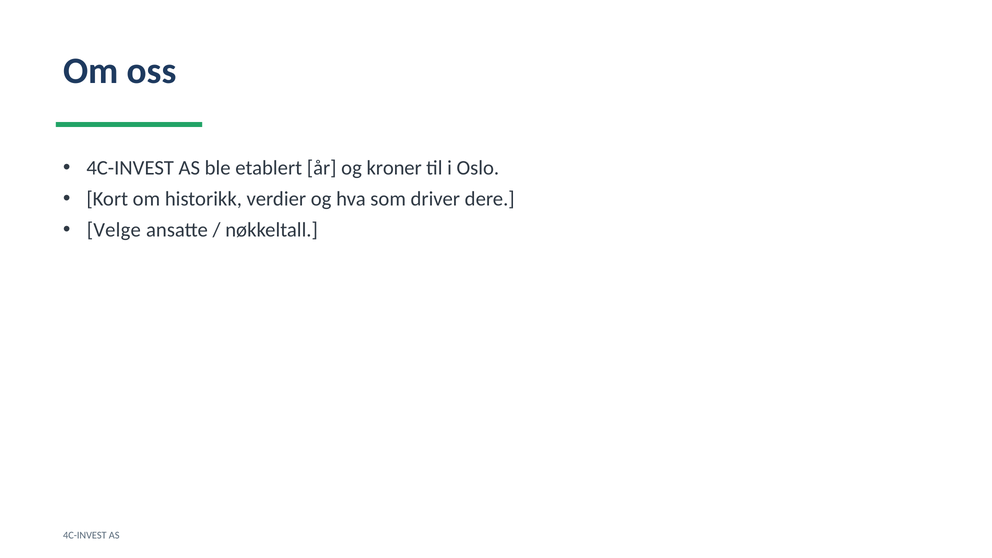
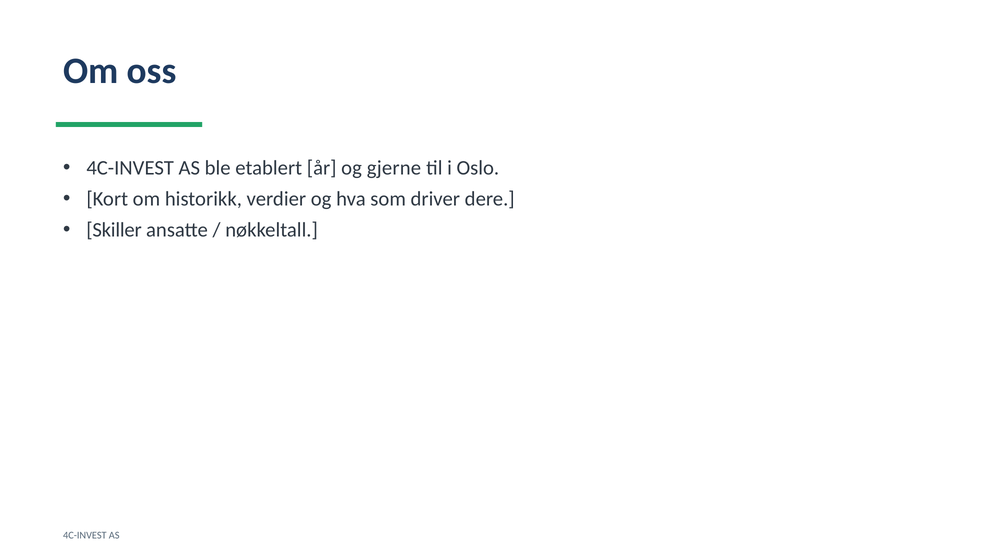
kroner: kroner -> gjerne (394, 168)
Velge: Velge -> Skiller (114, 230)
